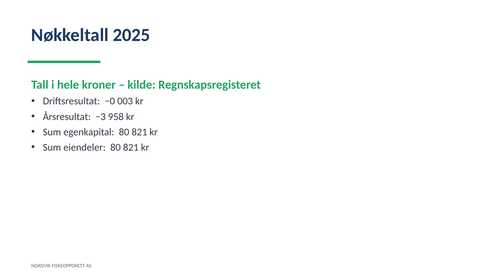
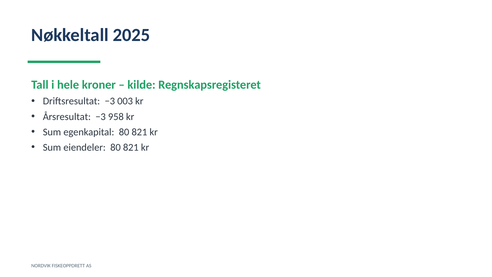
Driftsresultat −0: −0 -> −3 (110, 101)
